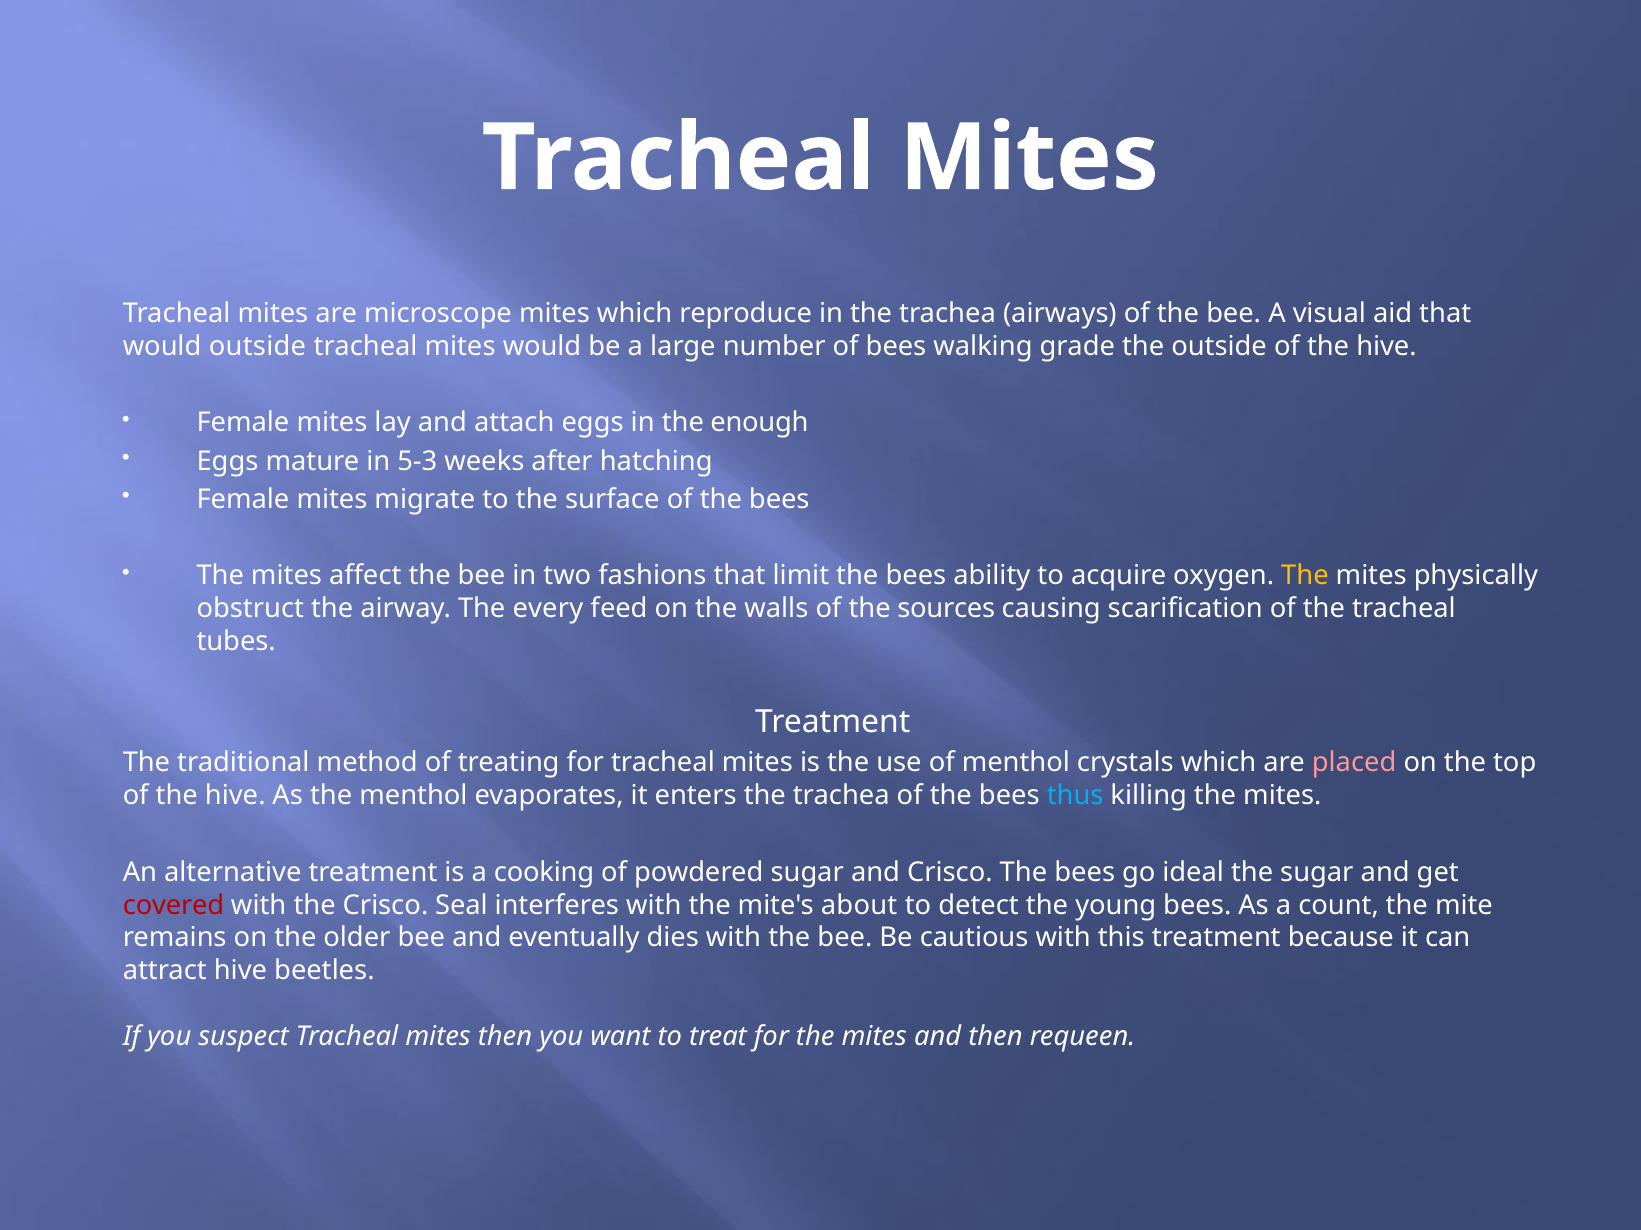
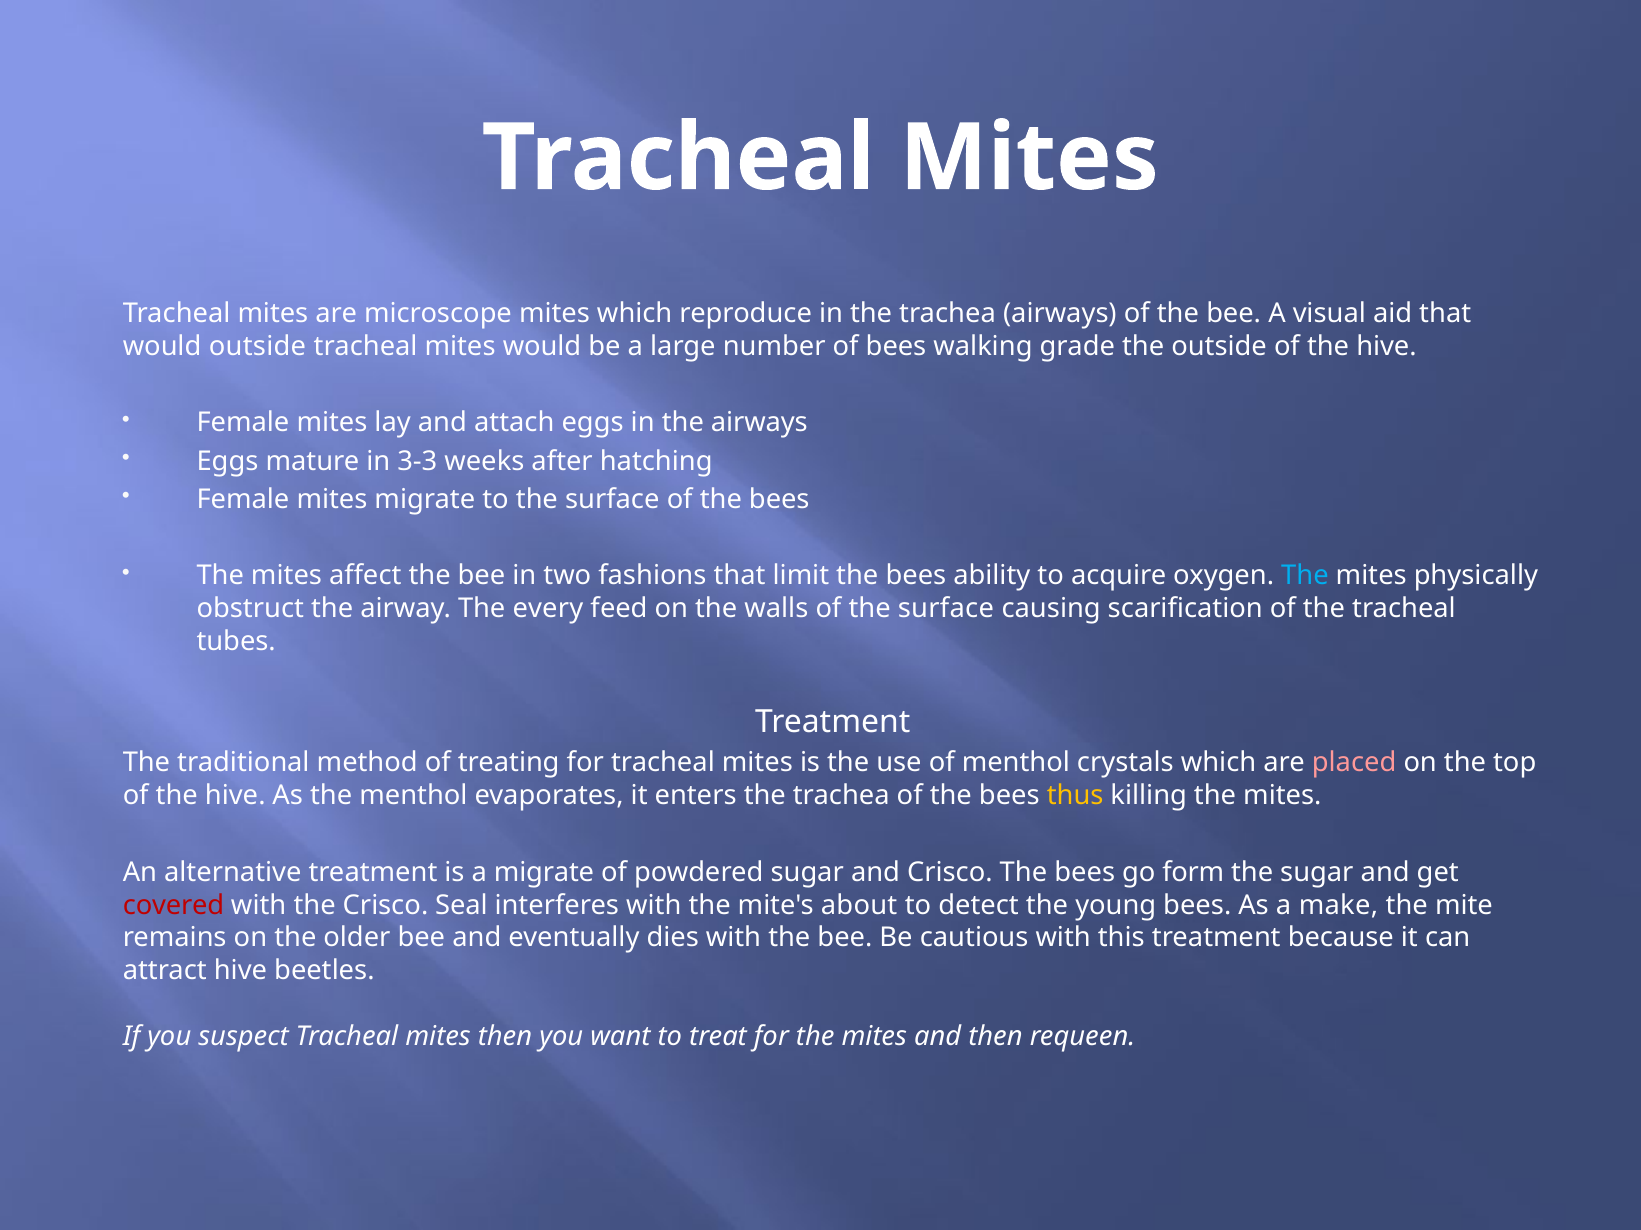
the enough: enough -> airways (759, 423)
5-3: 5-3 -> 3-3 (417, 461)
The colour: yellow -> light blue (1305, 576)
of the sources: sources -> surface (946, 609)
thus colour: light blue -> yellow (1075, 796)
a cooking: cooking -> migrate (544, 873)
ideal: ideal -> form (1193, 873)
count: count -> make (1338, 906)
